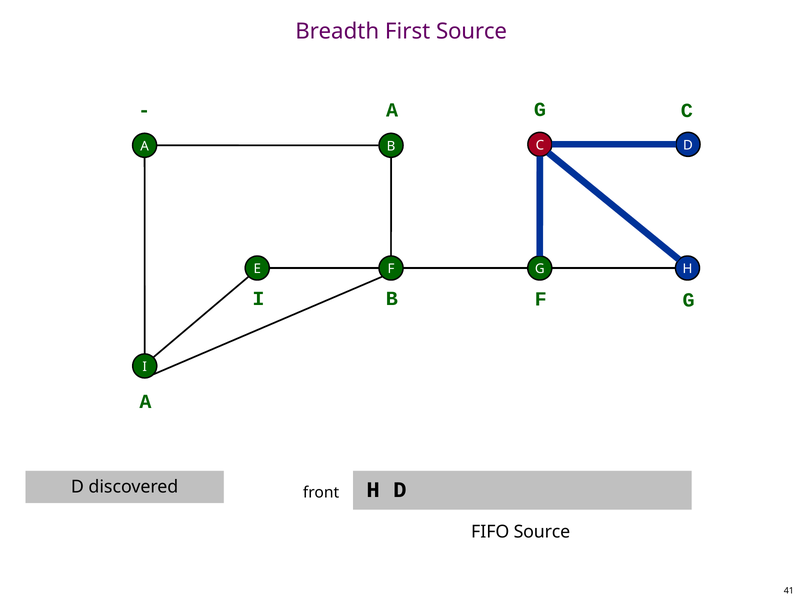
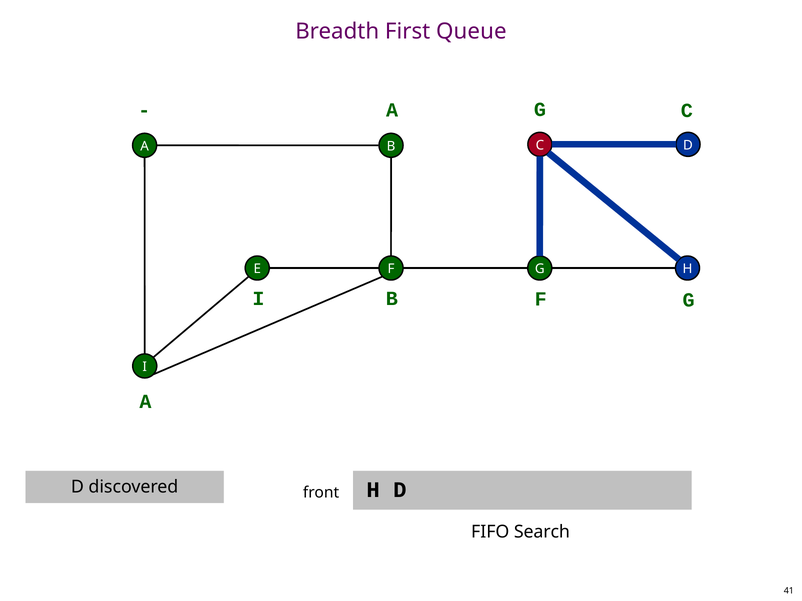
First Source: Source -> Queue (471, 32)
FIFO Source: Source -> Search (542, 532)
